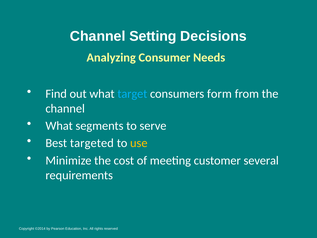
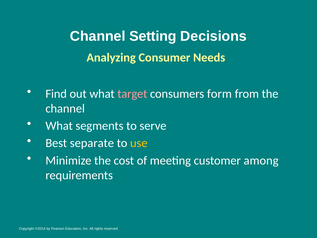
target colour: light blue -> pink (132, 94)
targeted: targeted -> separate (92, 143)
several: several -> among (261, 160)
